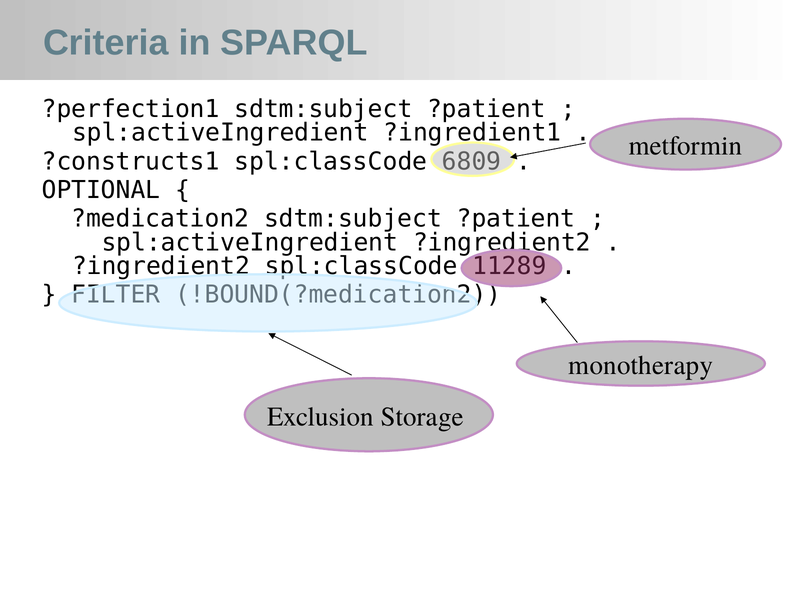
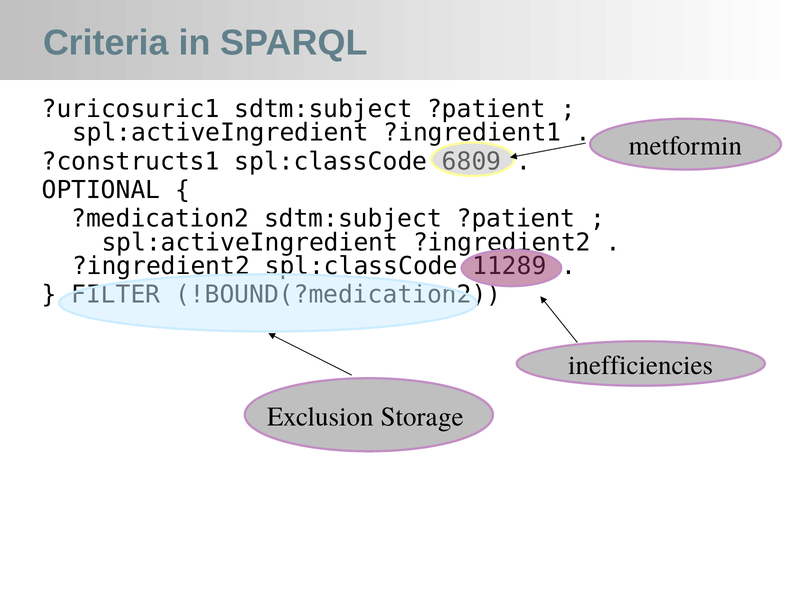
?perfection1: ?perfection1 -> ?uricosuric1 (131, 109)
monotherapy: monotherapy -> inefficiencies (641, 365)
